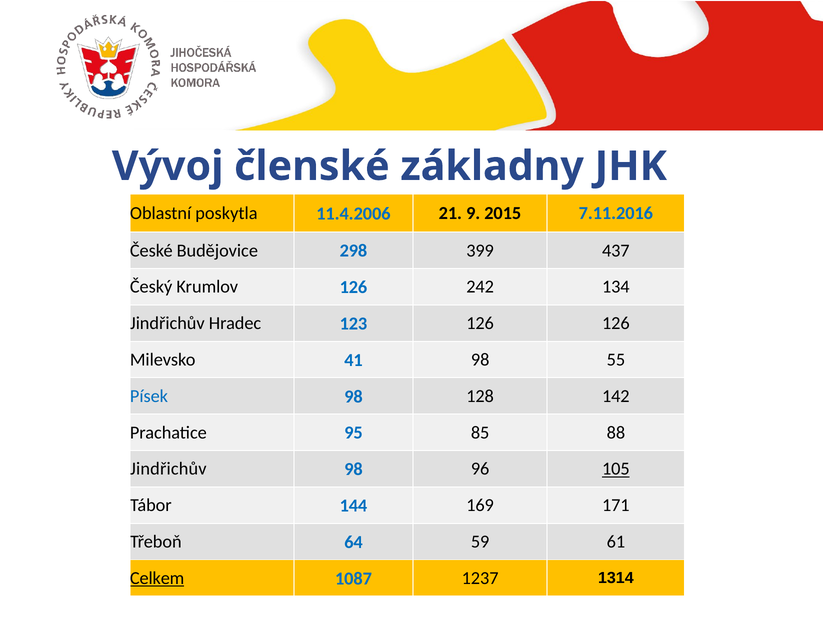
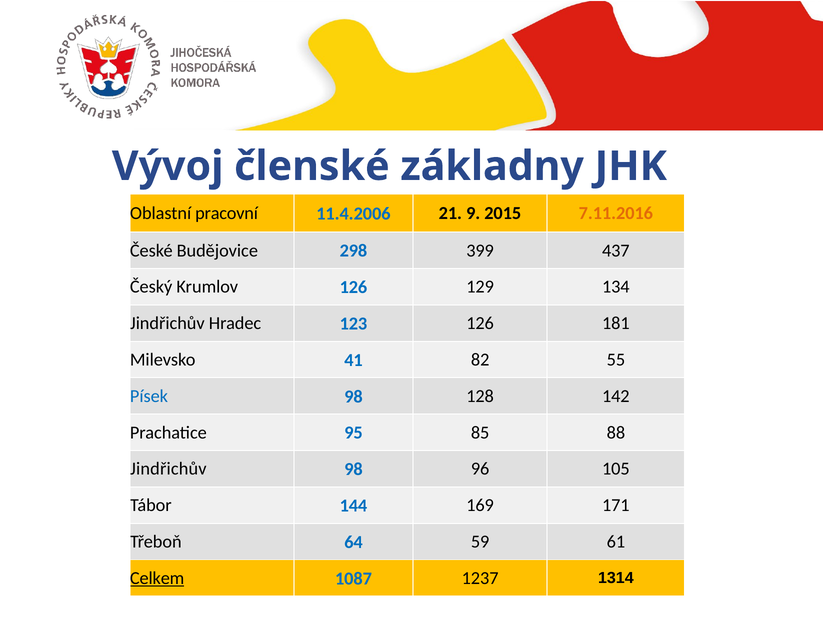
poskytla: poskytla -> pracovní (227, 213)
7.11.2016 colour: blue -> orange (616, 213)
242: 242 -> 129 (480, 287)
126 126: 126 -> 181 (616, 323)
41 98: 98 -> 82 (480, 360)
105 underline: present -> none (616, 469)
